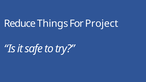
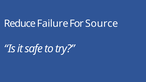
Things: Things -> Failure (53, 24)
Project: Project -> Source (102, 24)
